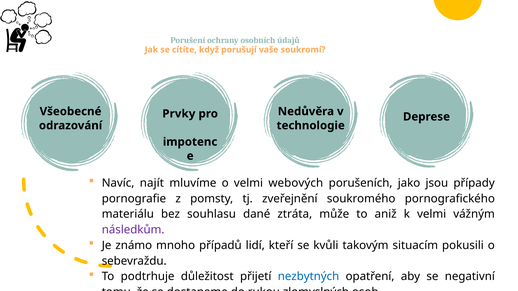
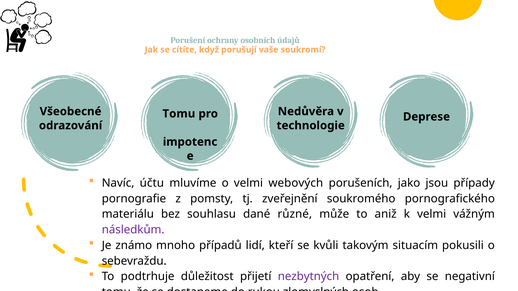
Prvky: Prvky -> Tomu (179, 114)
najít: najít -> účtu (152, 183)
ztráta: ztráta -> různé (295, 214)
nezbytných colour: blue -> purple (309, 277)
